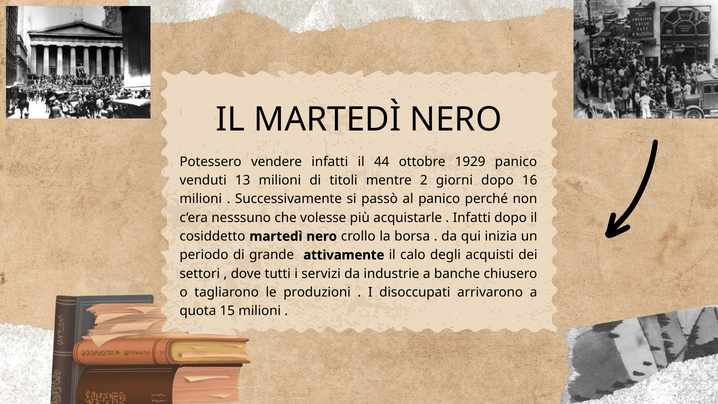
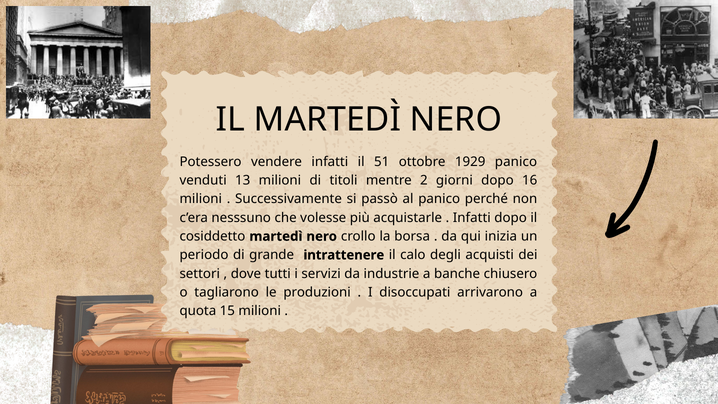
44: 44 -> 51 (382, 162)
attivamente: attivamente -> intrattenere (344, 255)
